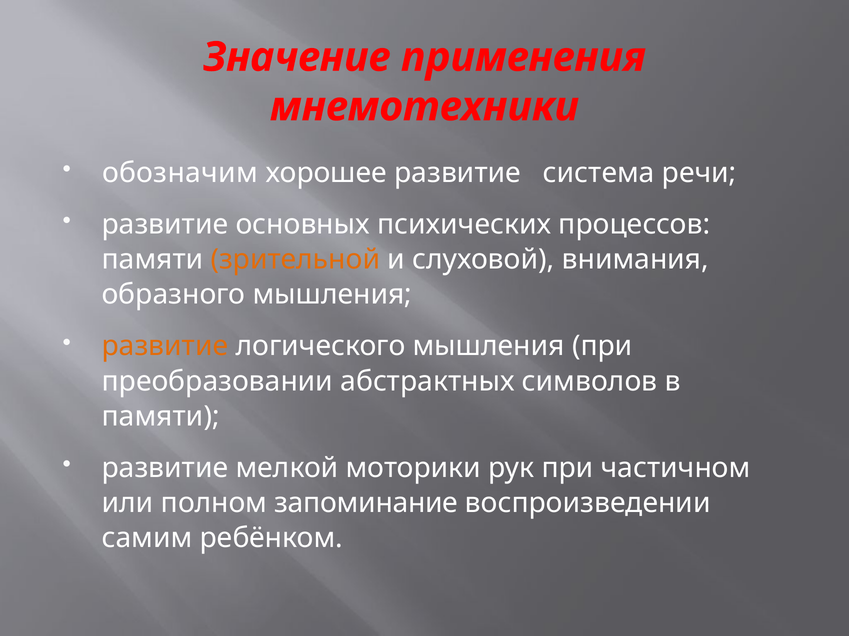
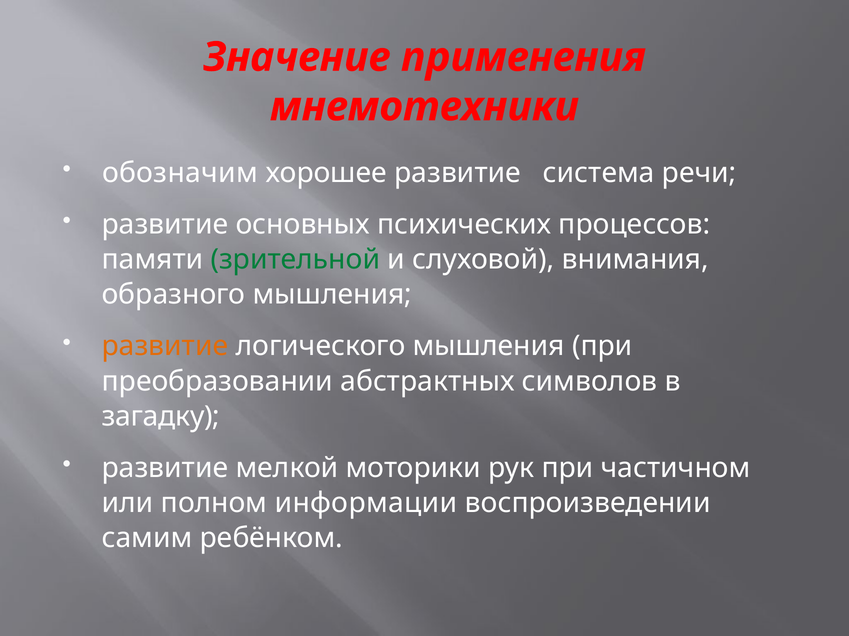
зрительной colour: orange -> green (295, 260)
памяти: памяти -> загадку (161, 417)
запоминание: запоминание -> информации (366, 504)
